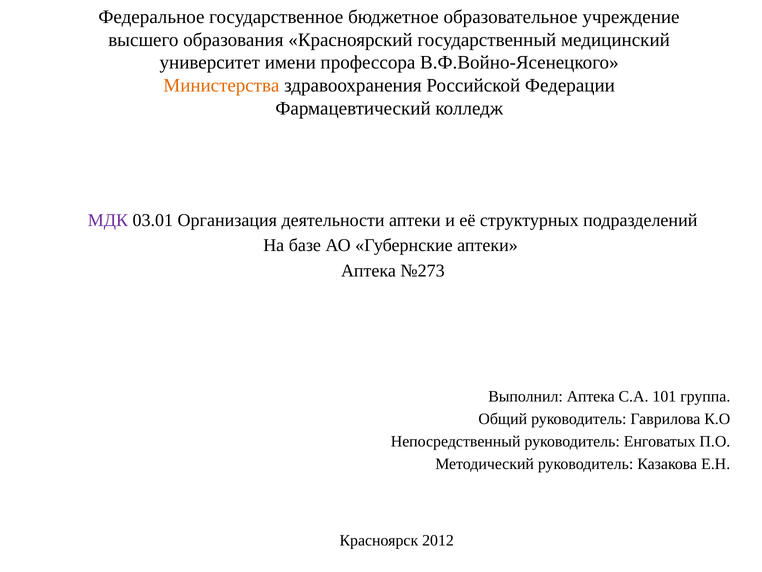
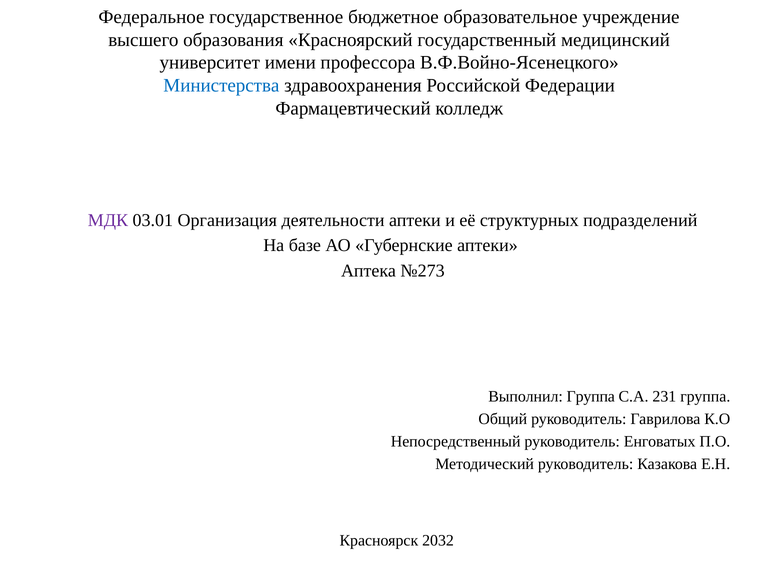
Министерства colour: orange -> blue (221, 85)
Выполнил Аптека: Аптека -> Группа (591, 396)
101: 101 -> 231 (664, 396)
2012: 2012 -> 2032 (438, 540)
